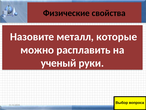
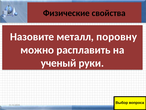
которые: которые -> поровну (117, 37)
